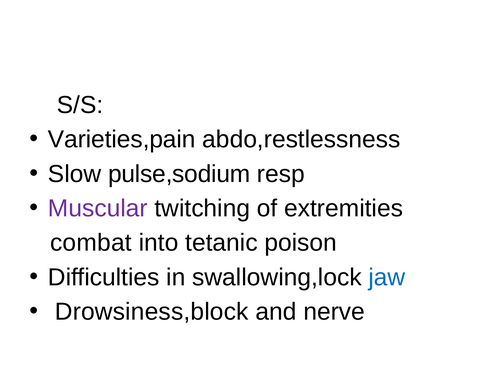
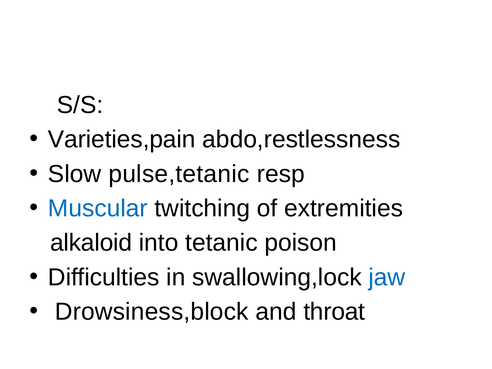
pulse,sodium: pulse,sodium -> pulse,tetanic (179, 174)
Muscular colour: purple -> blue (98, 208)
combat: combat -> alkaloid (91, 243)
nerve: nerve -> throat (334, 312)
